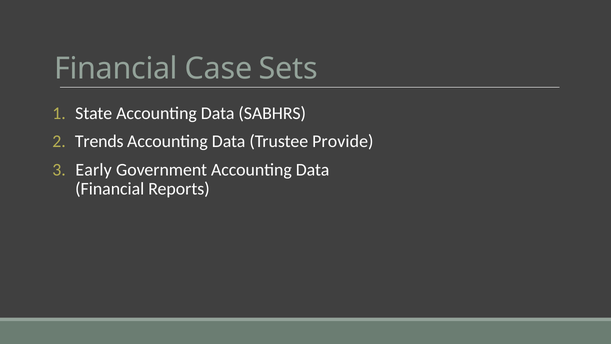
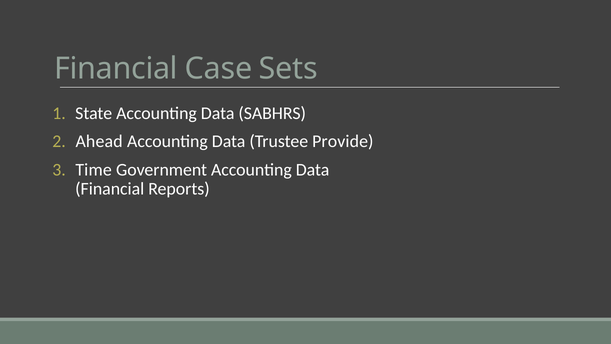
Trends: Trends -> Ahead (99, 141)
Early: Early -> Time (94, 169)
